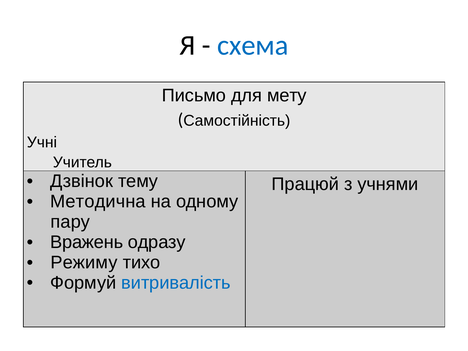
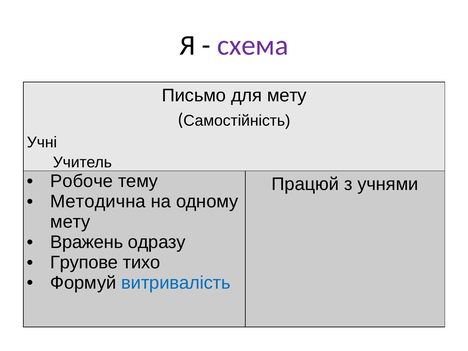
схема colour: blue -> purple (253, 45)
Дзвінок: Дзвінок -> Робоче (82, 181)
пару: пару -> мету (70, 222)
Режиму: Режиму -> Групове (84, 262)
